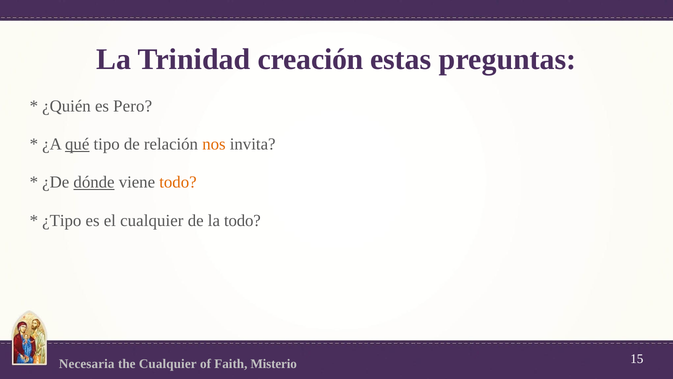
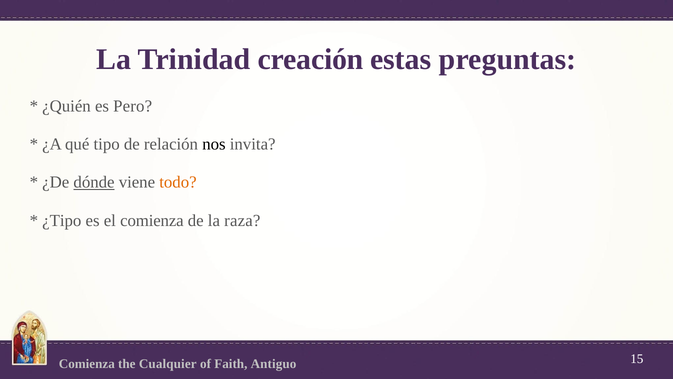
qué underline: present -> none (77, 144)
nos colour: orange -> black (214, 144)
el cualquier: cualquier -> comienza (152, 220)
la todo: todo -> raza (242, 220)
Necesaria: Necesaria -> Comienza (87, 363)
Misterio: Misterio -> Antiguo (274, 363)
